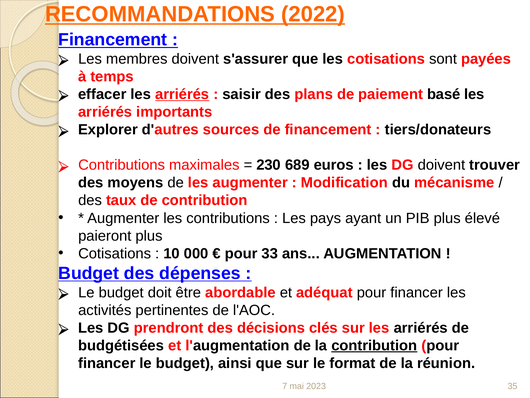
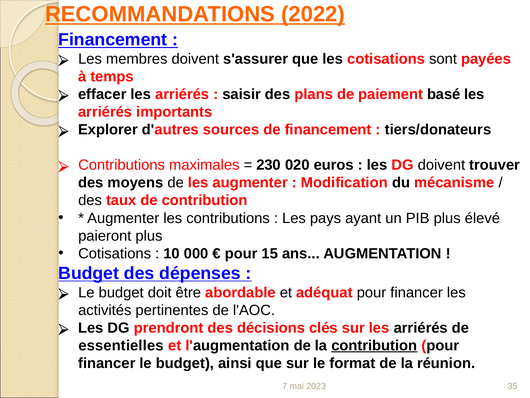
arriérés underline: present -> none (182, 94)
689: 689 -> 020 (297, 165)
33: 33 -> 15 (270, 253)
budgétisées: budgétisées -> essentielles (121, 345)
